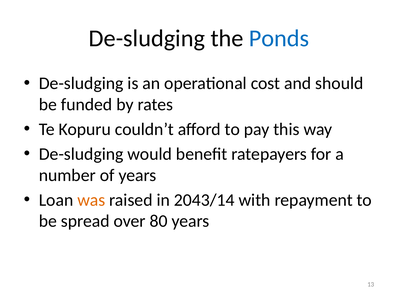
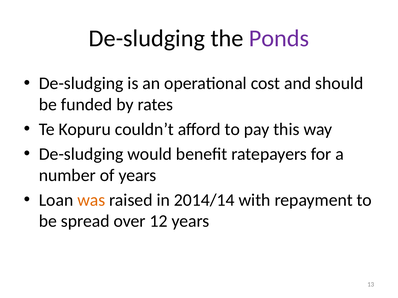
Ponds colour: blue -> purple (279, 39)
2043/14: 2043/14 -> 2014/14 (204, 200)
80: 80 -> 12 (159, 222)
